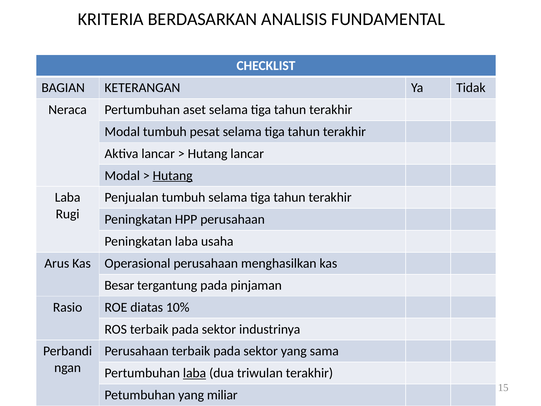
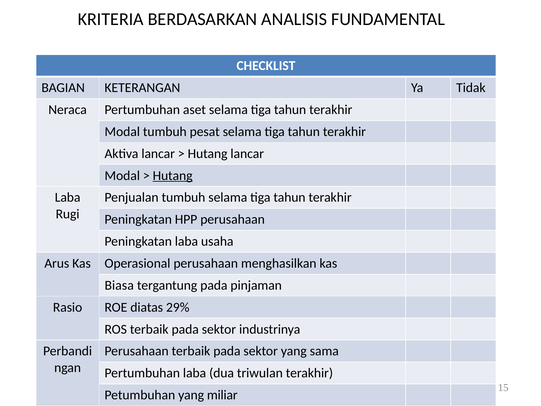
Besar: Besar -> Biasa (119, 285)
10%: 10% -> 29% (178, 307)
laba underline: present -> none (195, 373)
